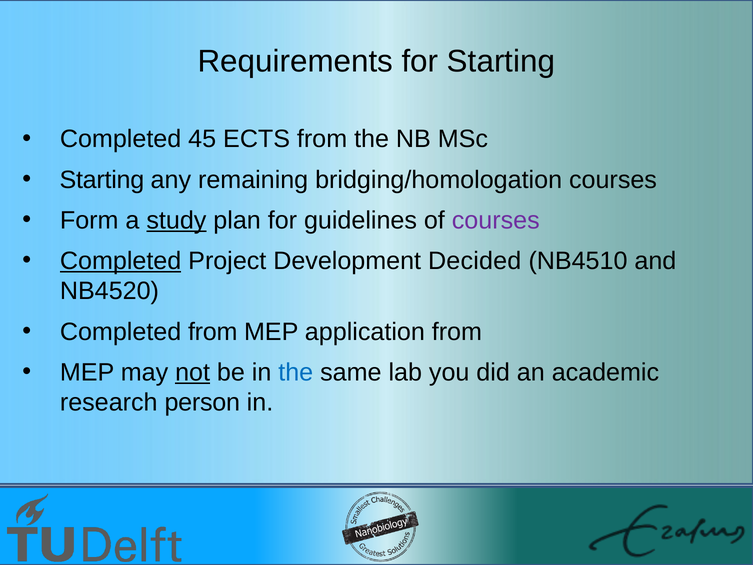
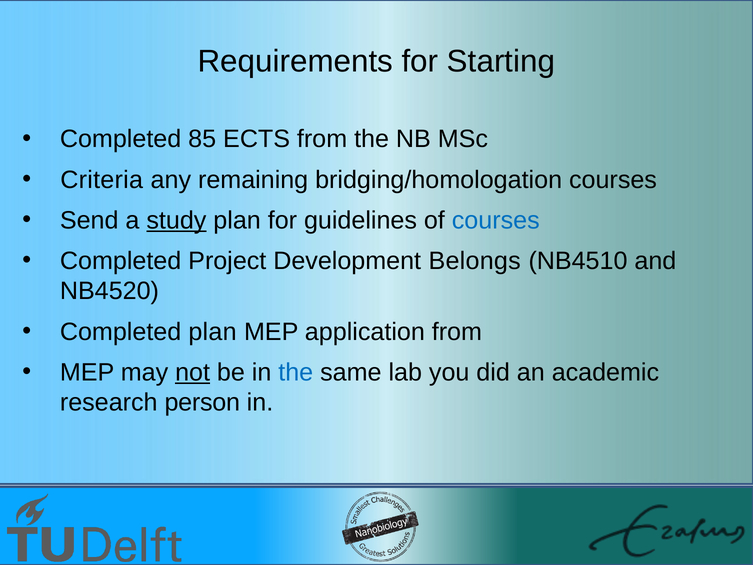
45: 45 -> 85 (202, 139)
Starting: Starting -> Criteria (102, 180)
Form: Form -> Send (89, 220)
courses colour: purple -> blue (496, 220)
Completed underline: present -> none (121, 261)
Decided: Decided -> Belongs (475, 261)
Completed from: from -> plan (213, 332)
